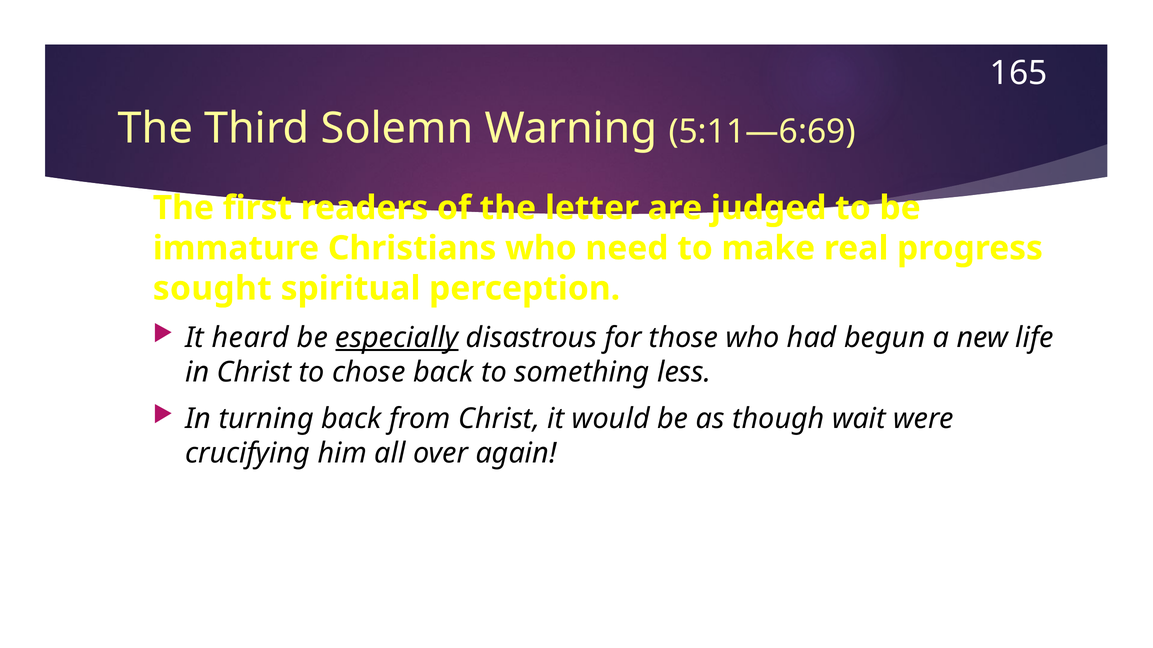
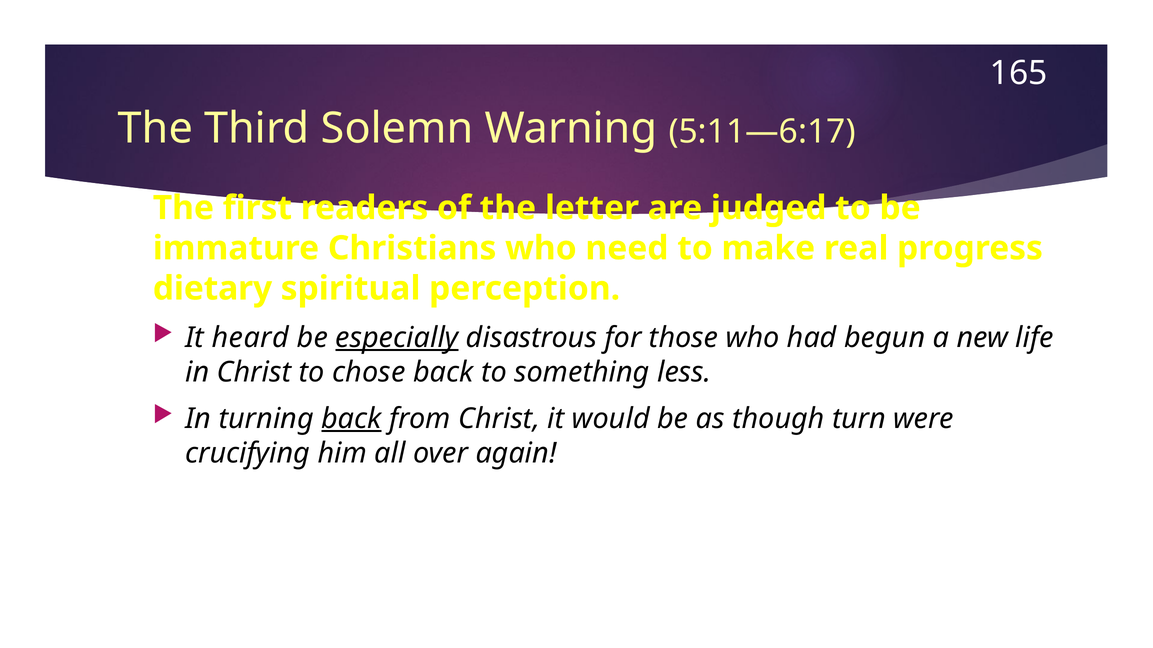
5:11—6:69: 5:11—6:69 -> 5:11—6:17 (762, 132)
sought: sought -> dietary (212, 289)
back underline: none -> present (351, 419)
wait: wait -> turn (859, 419)
